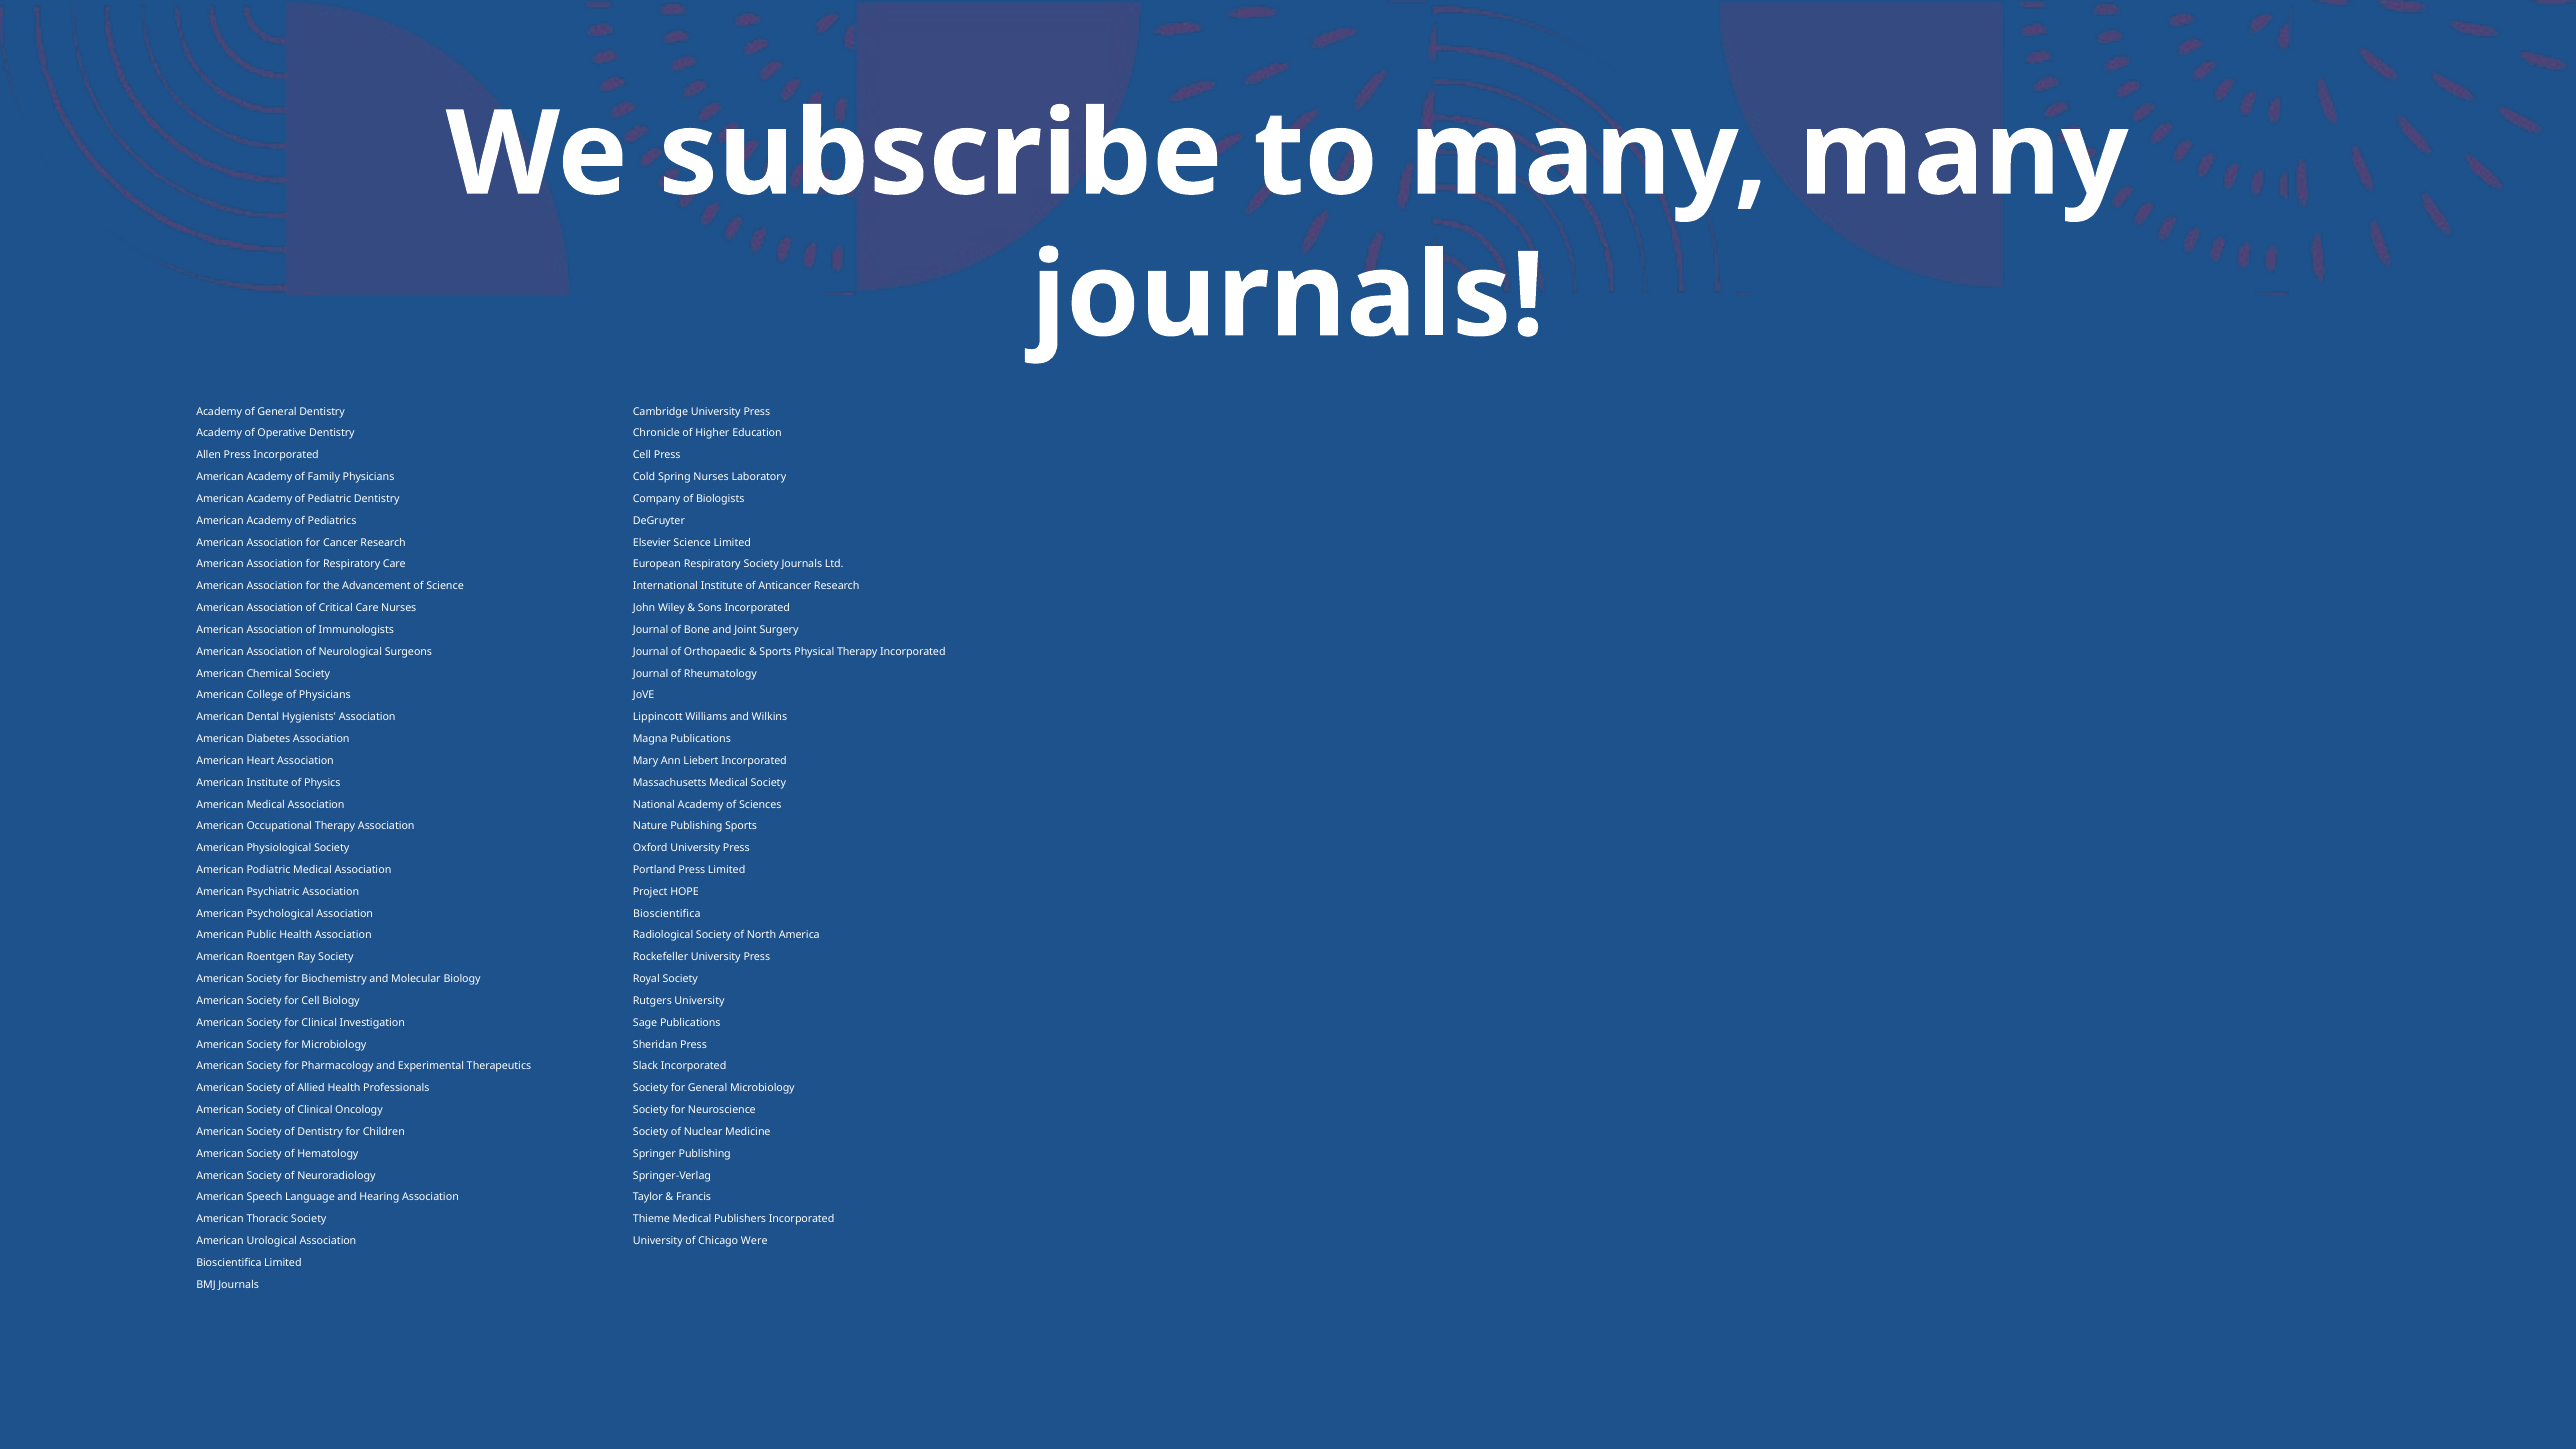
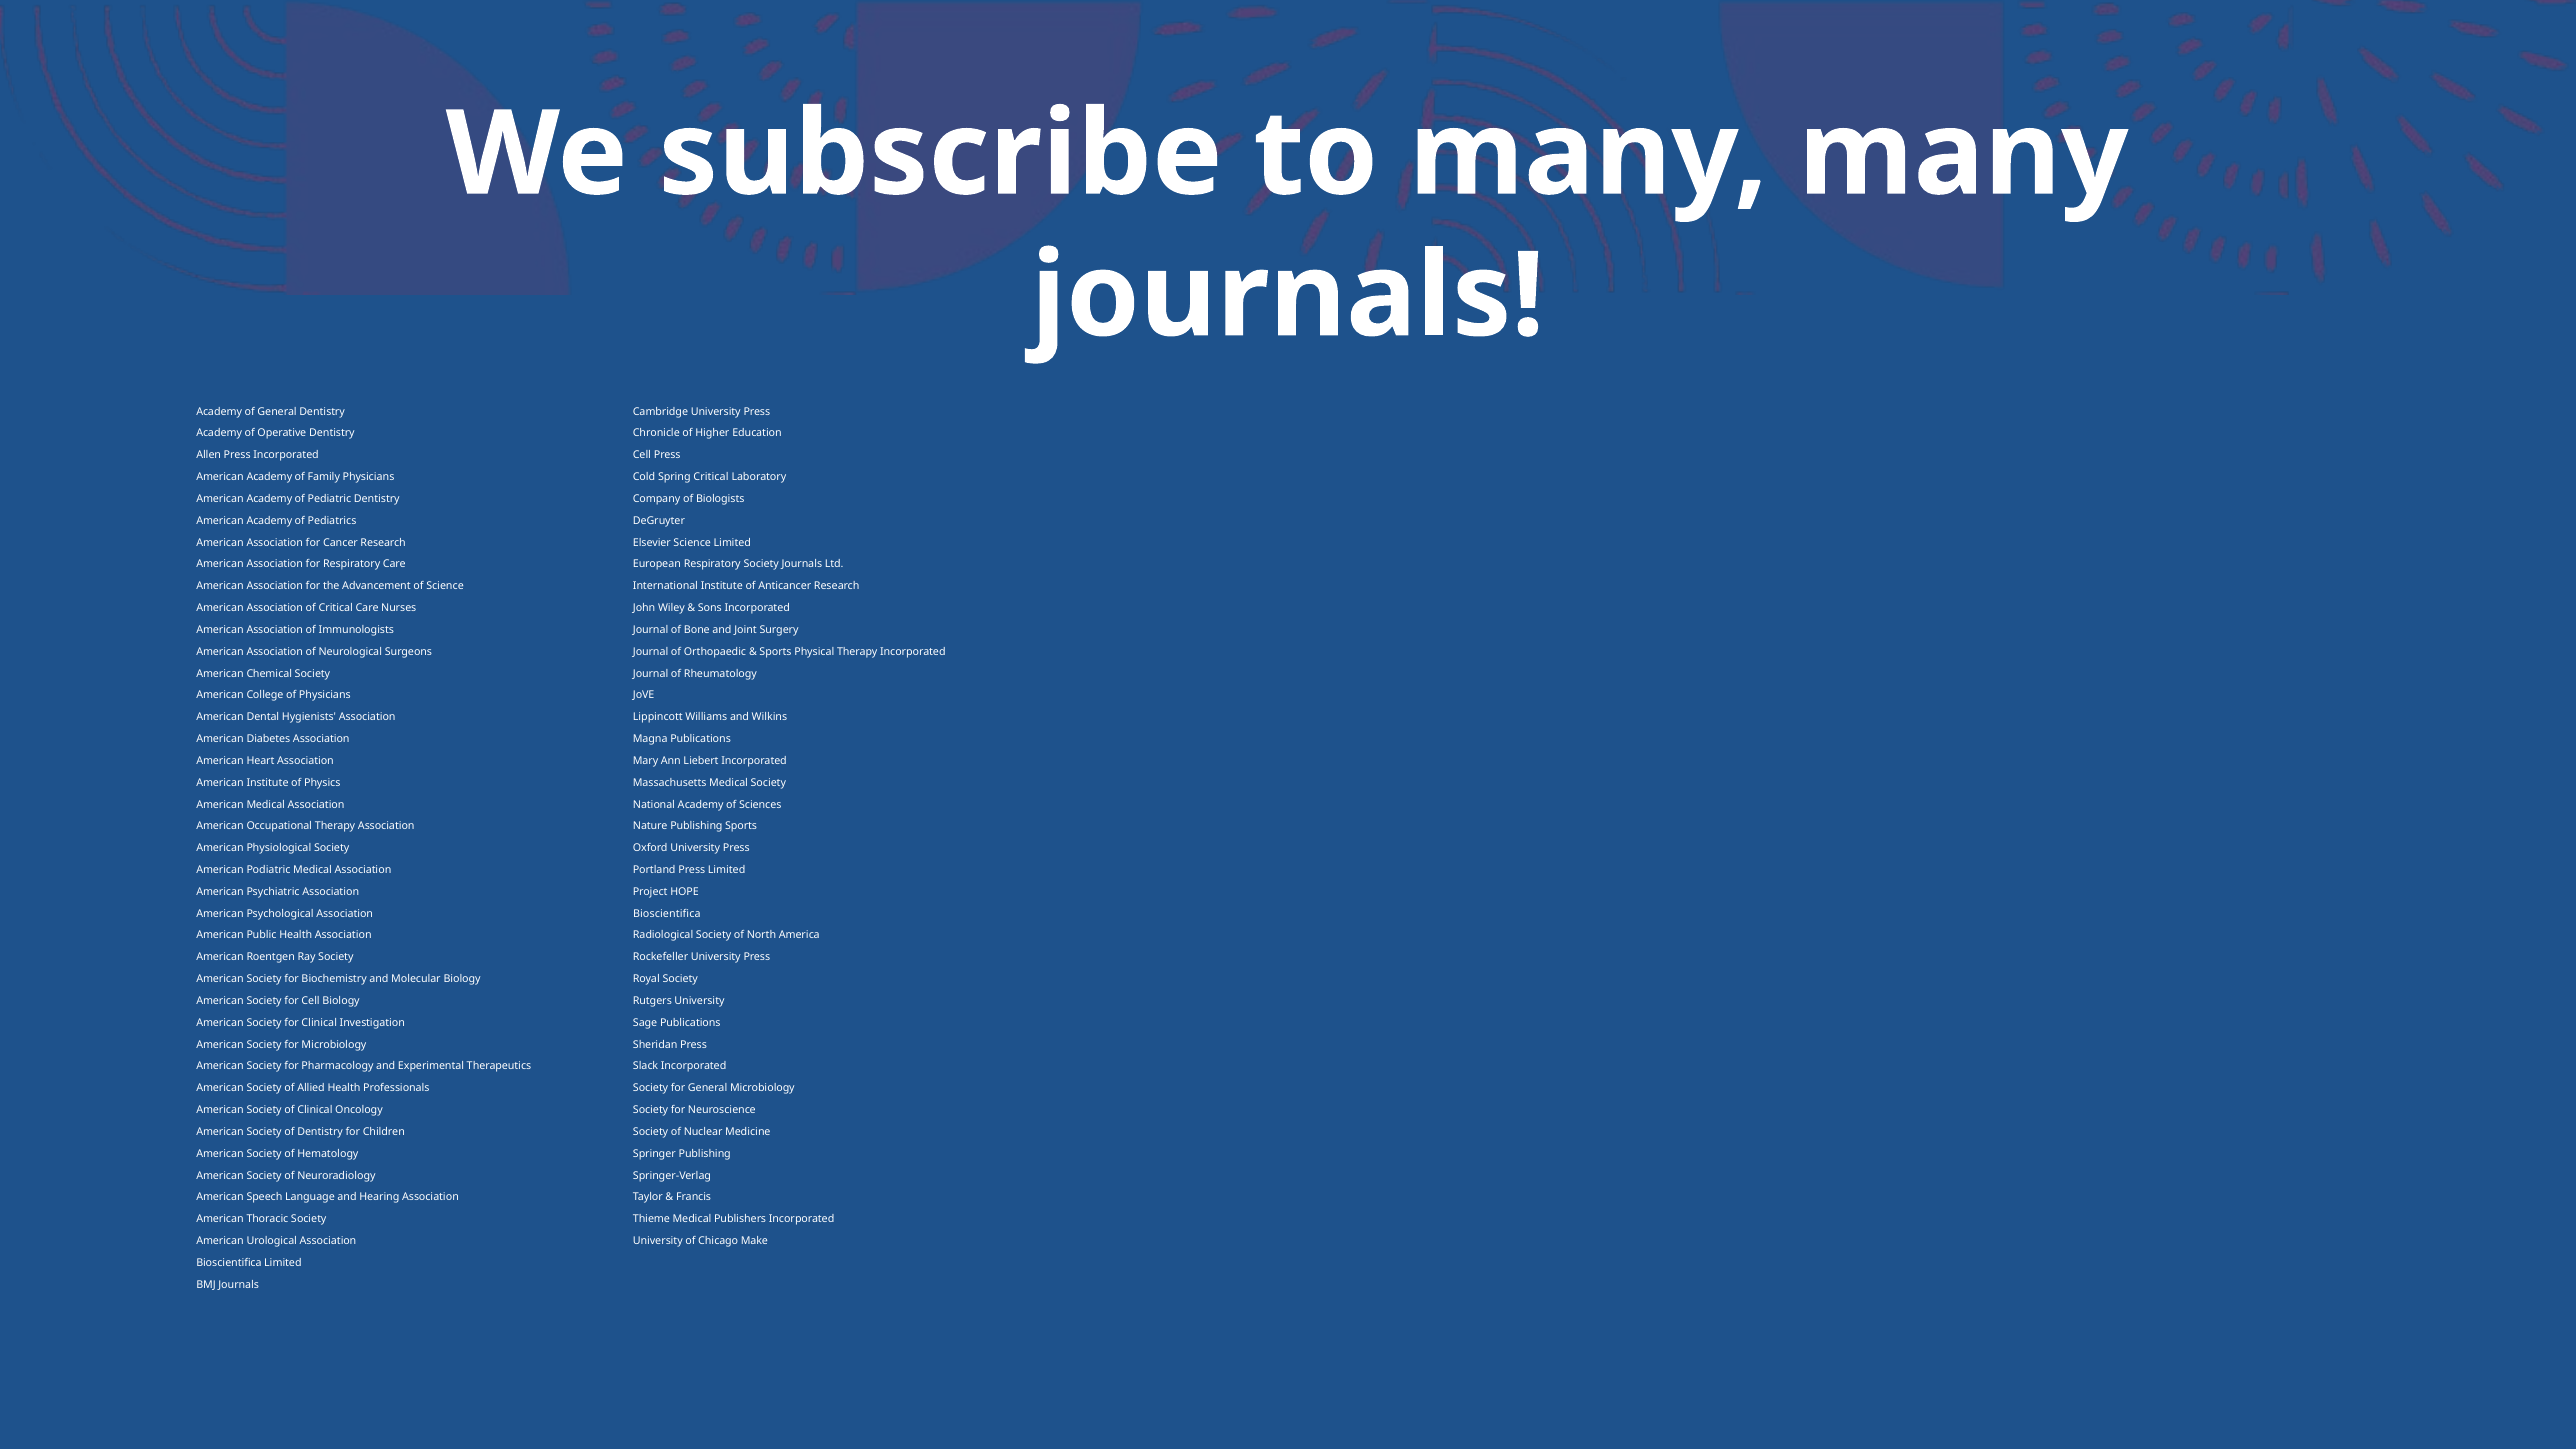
Spring Nurses: Nurses -> Critical (711, 477)
Were: Were -> Make (754, 1241)
